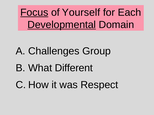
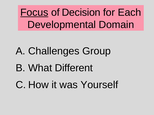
Yourself: Yourself -> Decision (81, 13)
Developmental underline: present -> none (62, 25)
Respect: Respect -> Yourself (99, 85)
